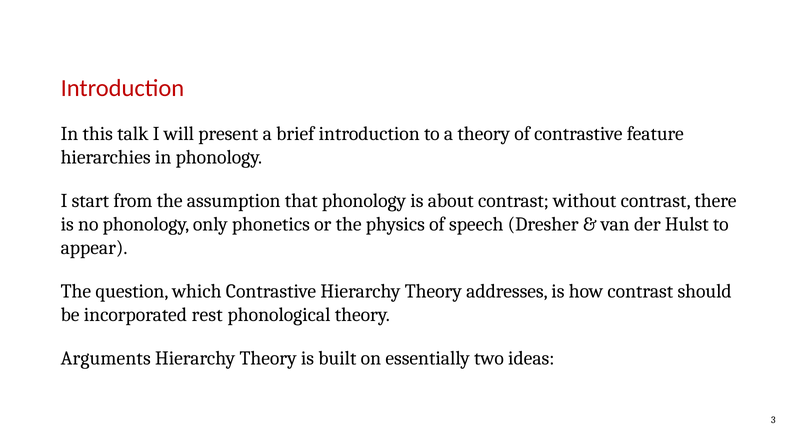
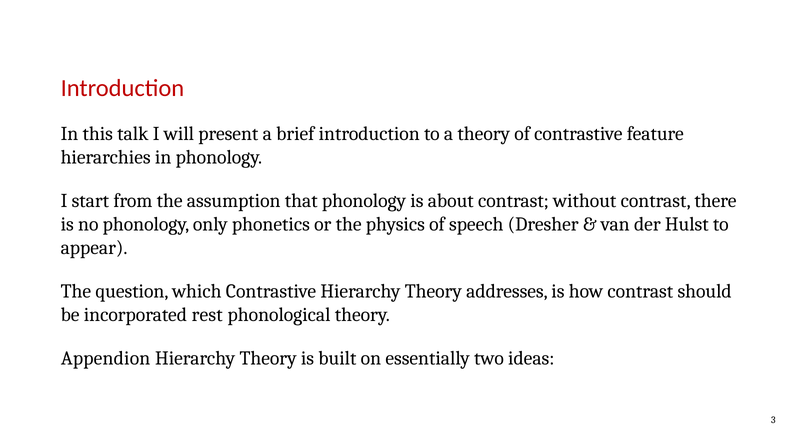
Arguments: Arguments -> Appendion (106, 358)
